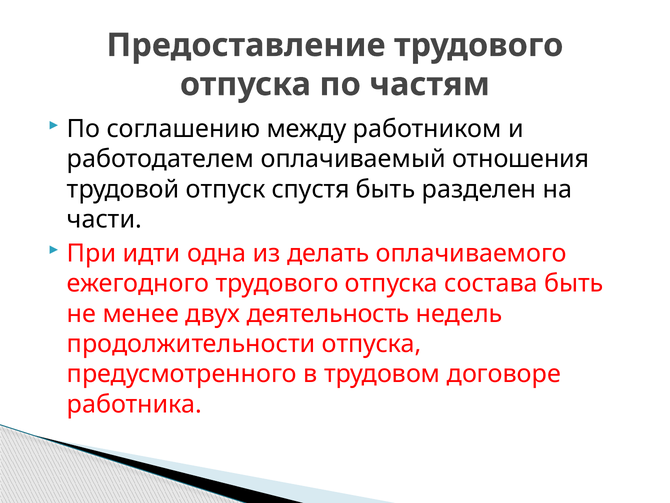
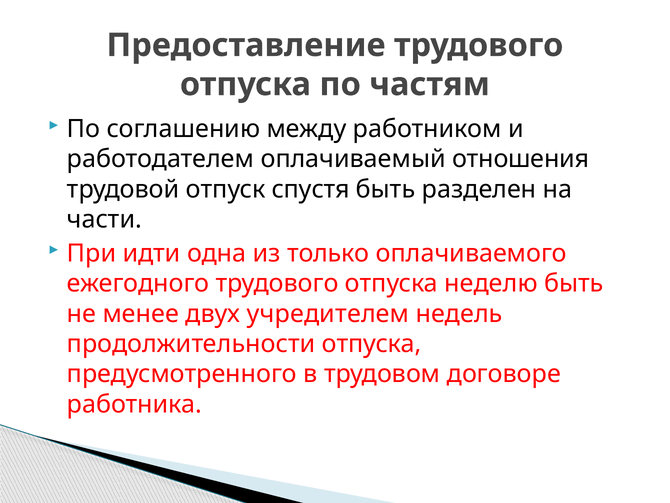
делать: делать -> только (328, 253)
состава: состава -> неделю (491, 283)
деятельность: деятельность -> учредителем (328, 313)
